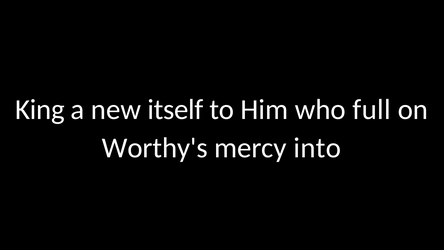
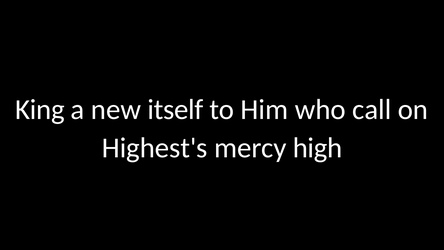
full: full -> call (372, 110)
Worthy's: Worthy's -> Highest's (155, 148)
into: into -> high (318, 148)
